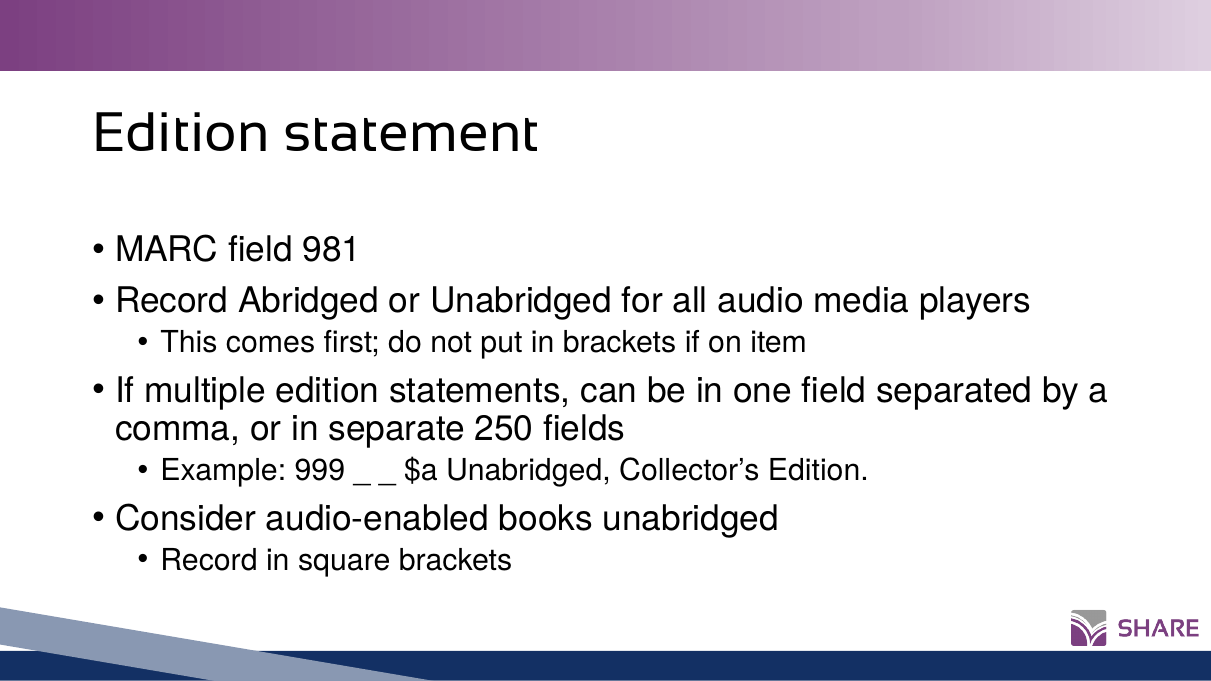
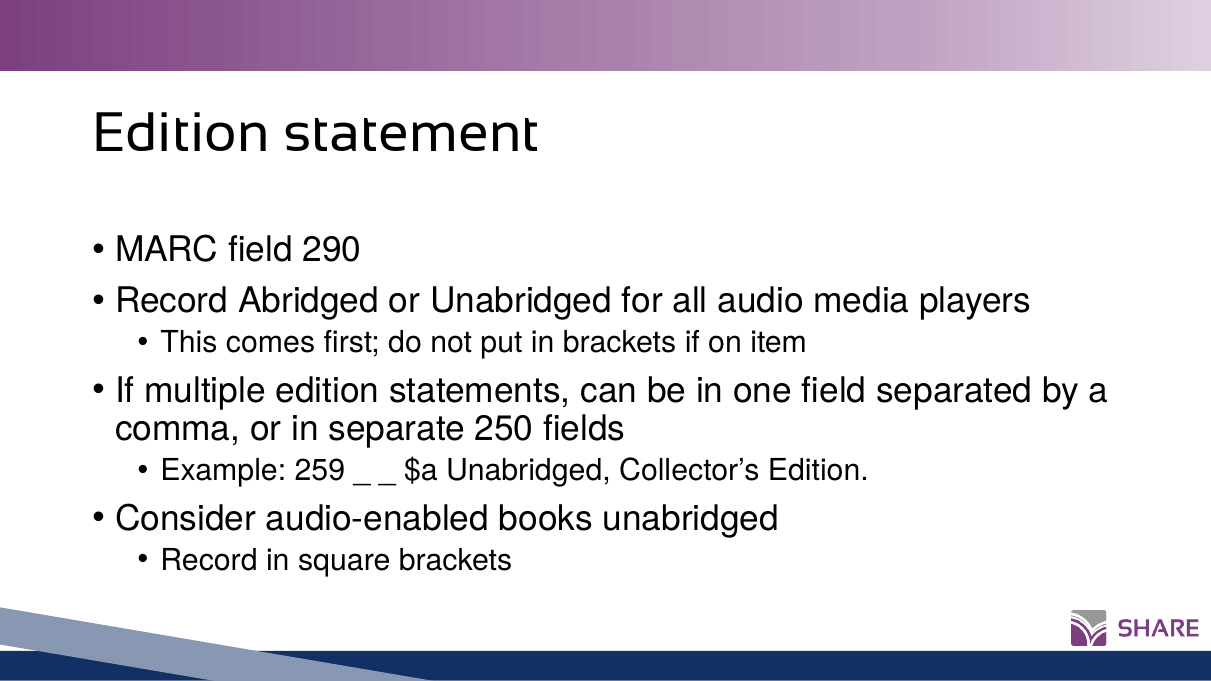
981: 981 -> 290 (332, 250)
999: 999 -> 259 (320, 471)
